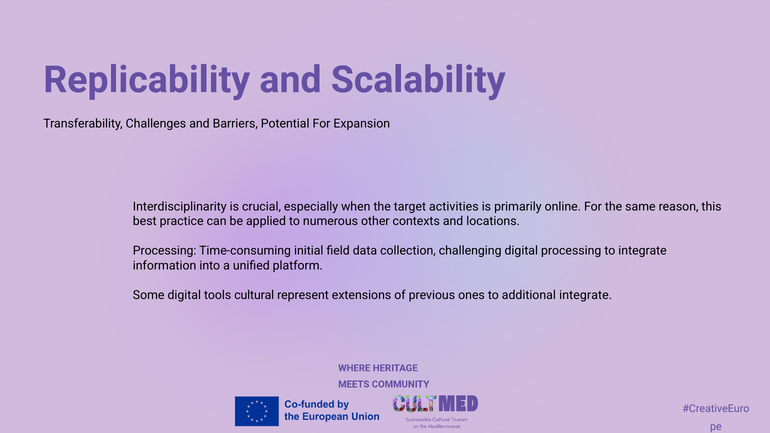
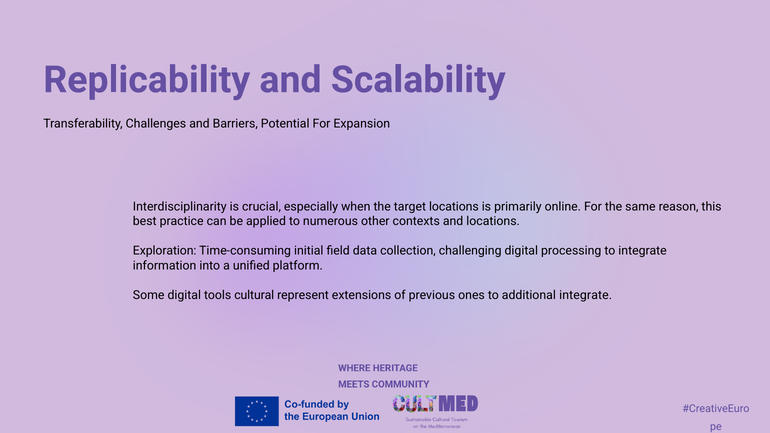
target activities: activities -> locations (454, 207)
Processing: Processing -> Exploration (165, 251)
